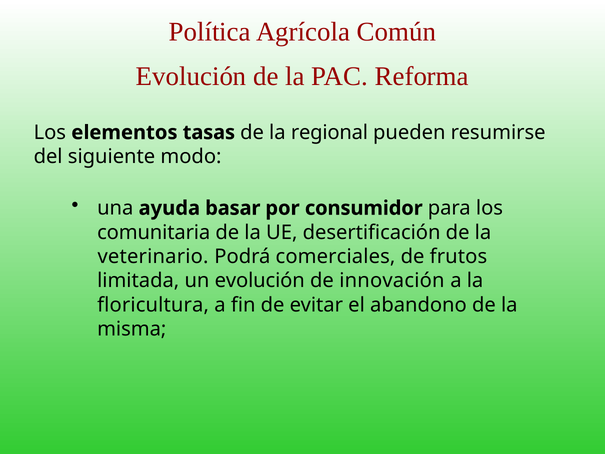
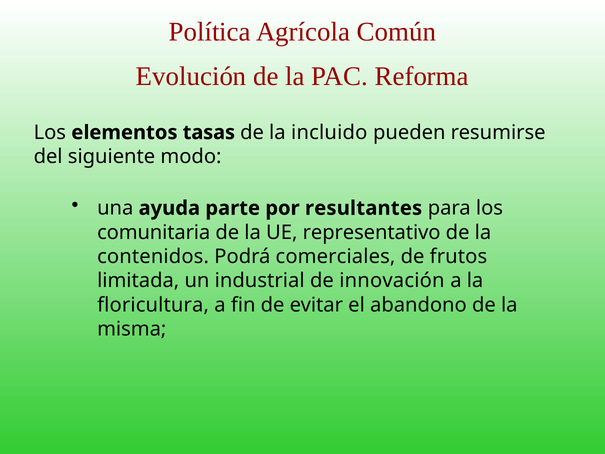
regional: regional -> incluido (329, 132)
basar: basar -> parte (233, 208)
consumidor: consumidor -> resultantes (364, 208)
desertificación: desertificación -> representativo (372, 232)
veterinario: veterinario -> contenidos (153, 256)
un evolución: evolución -> industrial (260, 281)
